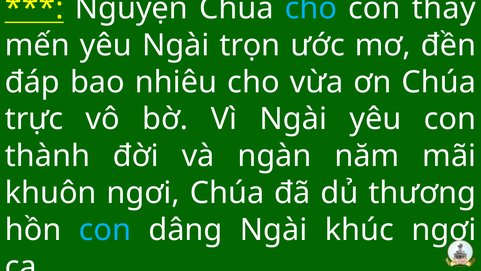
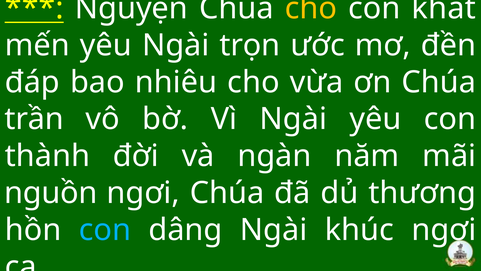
cho colour: light blue -> yellow (311, 8)
thay: thay -> khát (444, 8)
trực: trực -> trần (34, 119)
khuôn: khuôn -> nguồn (51, 193)
